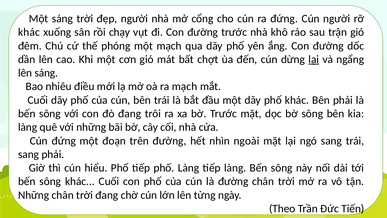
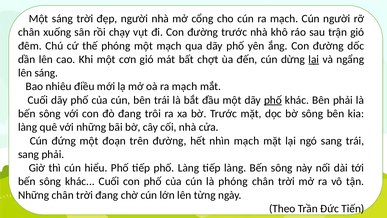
cún ra đứng: đứng -> mạch (284, 19)
khác: khác -> chân (29, 32)
phố underline: none -> present (273, 100)
nhìn ngoài: ngoài -> mạch (247, 141)
là đường: đường -> phóng (233, 181)
